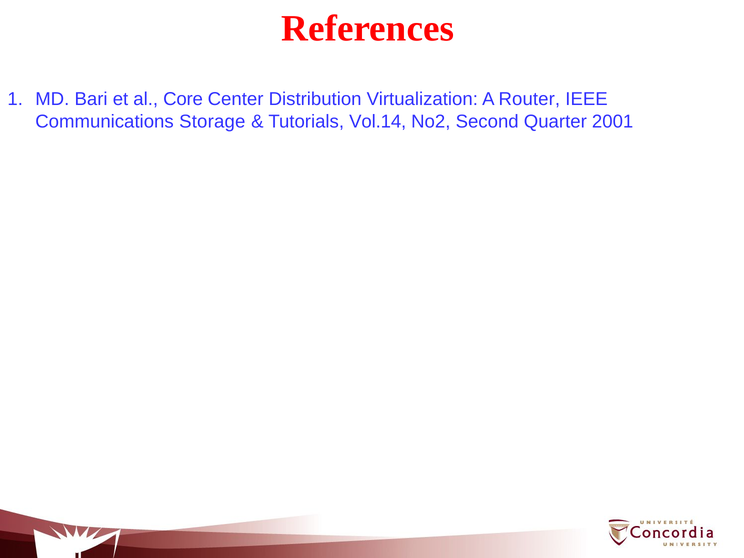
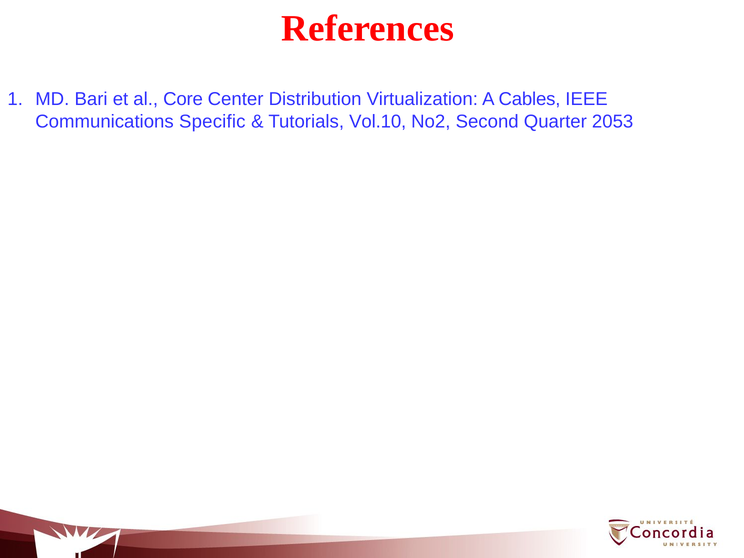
Router: Router -> Cables (530, 99)
Storage: Storage -> Specific (212, 122)
Vol.14: Vol.14 -> Vol.10 (378, 122)
2001: 2001 -> 2053 (613, 122)
